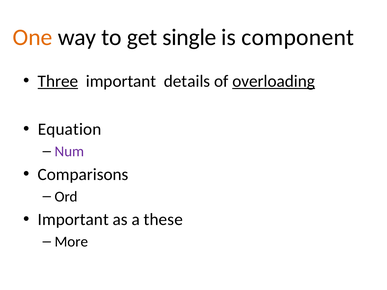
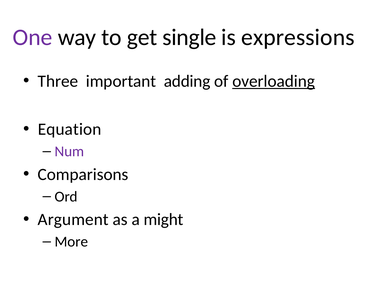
One colour: orange -> purple (33, 37)
component: component -> expressions (298, 37)
Three underline: present -> none (58, 81)
details: details -> adding (187, 81)
Important: Important -> Argument (73, 220)
these: these -> might (163, 220)
